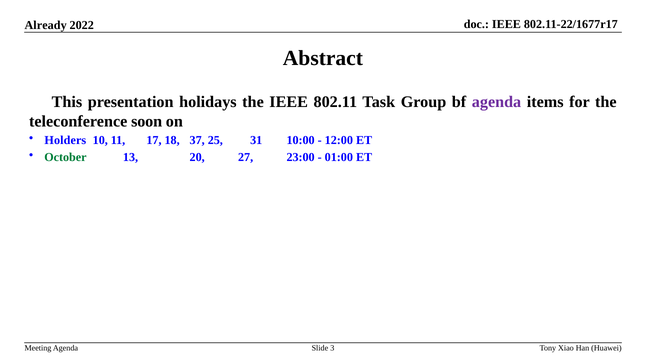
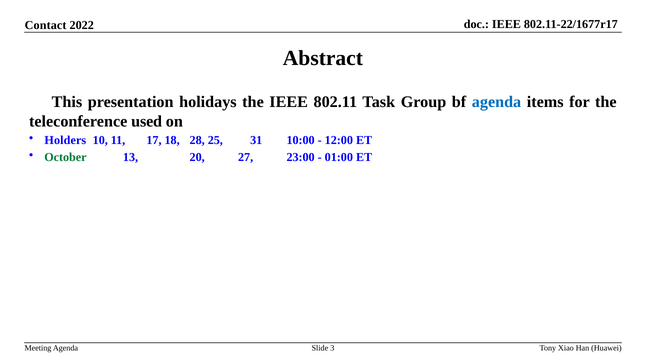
Already: Already -> Contact (46, 25)
agenda colour: purple -> blue (497, 102)
soon: soon -> used (147, 121)
37: 37 -> 28 (197, 141)
